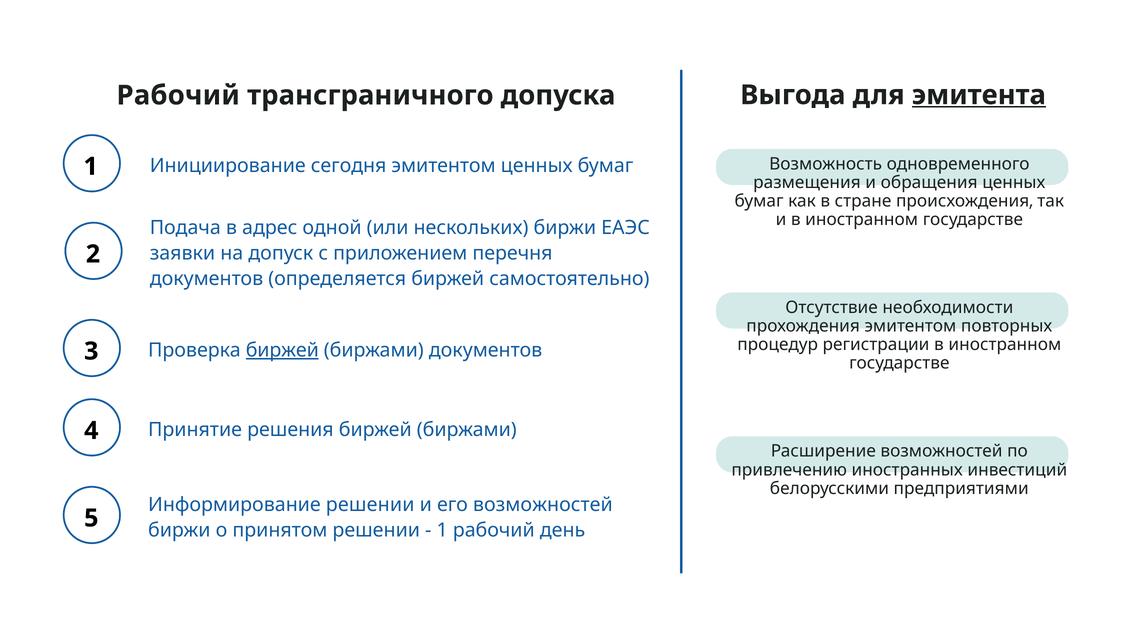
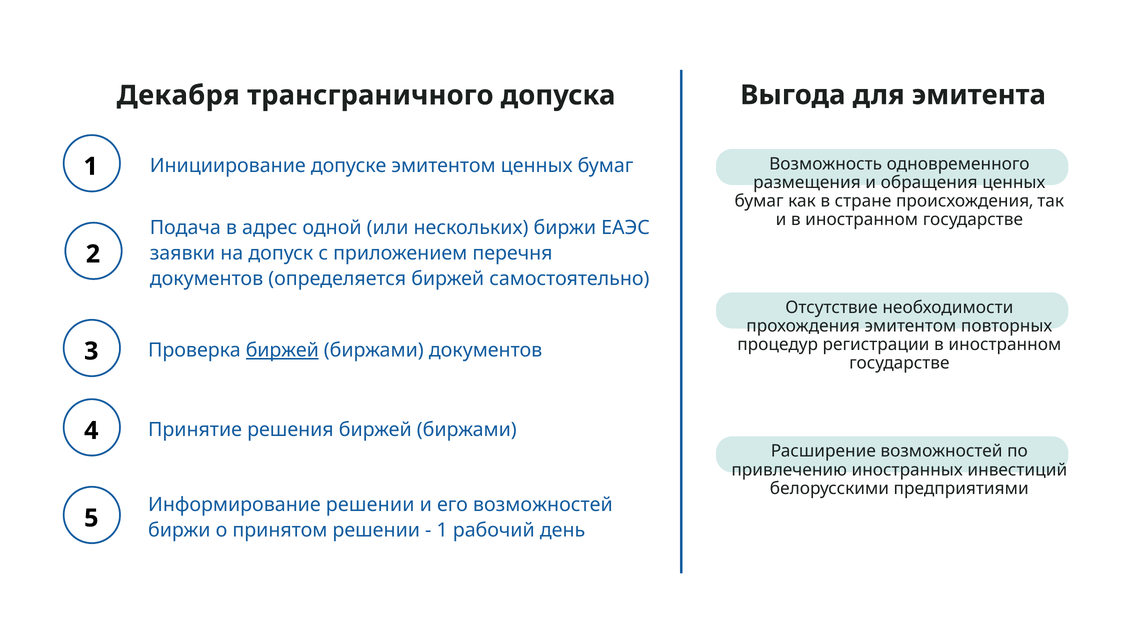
эмитента underline: present -> none (979, 95)
Рабочий: Рабочий -> Декабря (178, 95)
сегодня: сегодня -> допуске (349, 165)
